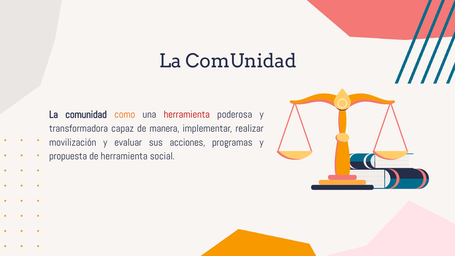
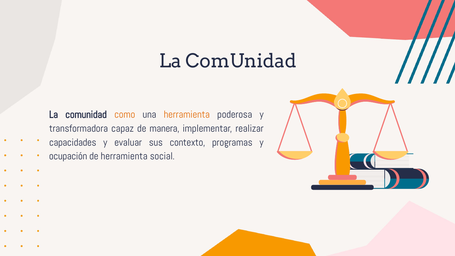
herramienta colour: red -> orange (187, 114)
movilización: movilización -> capacidades (73, 142)
acciones: acciones -> contexto (187, 142)
propuesta: propuesta -> ocupación (68, 156)
